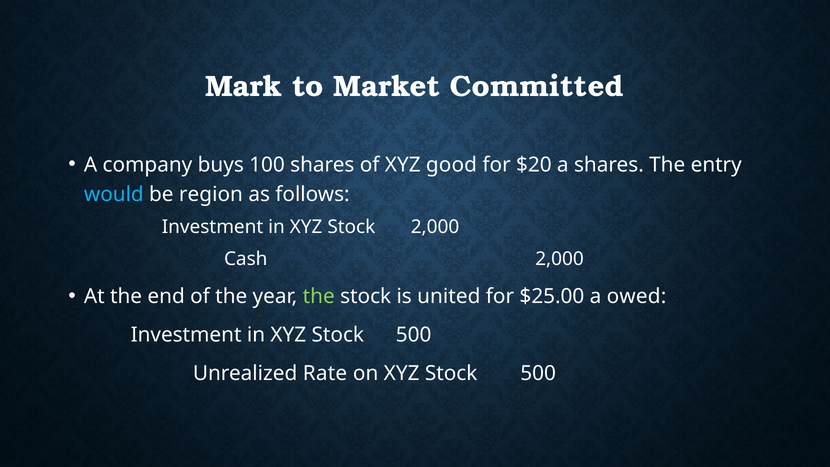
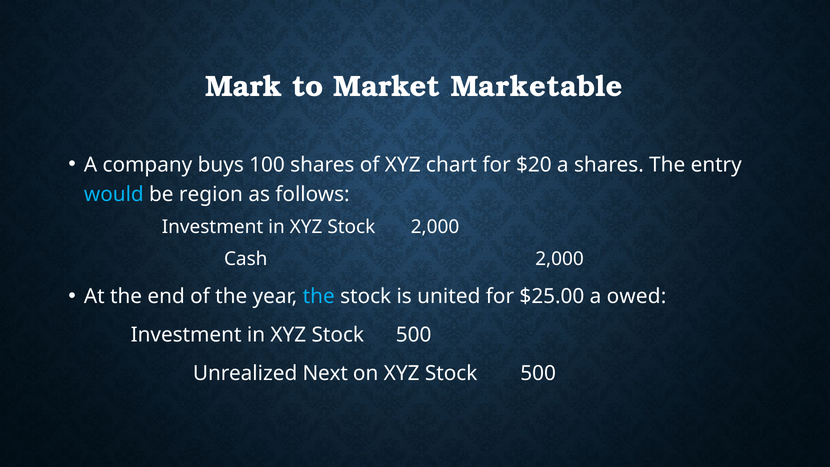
Committed: Committed -> Marketable (537, 86)
good: good -> chart (451, 165)
the colour: light green -> light blue (319, 296)
Rate: Rate -> Next (325, 373)
